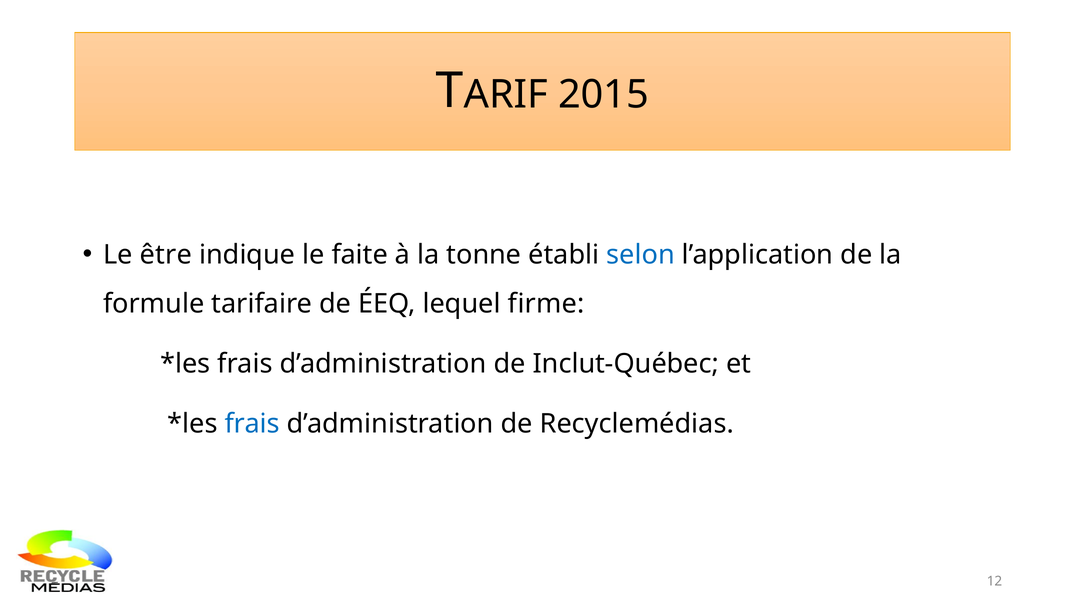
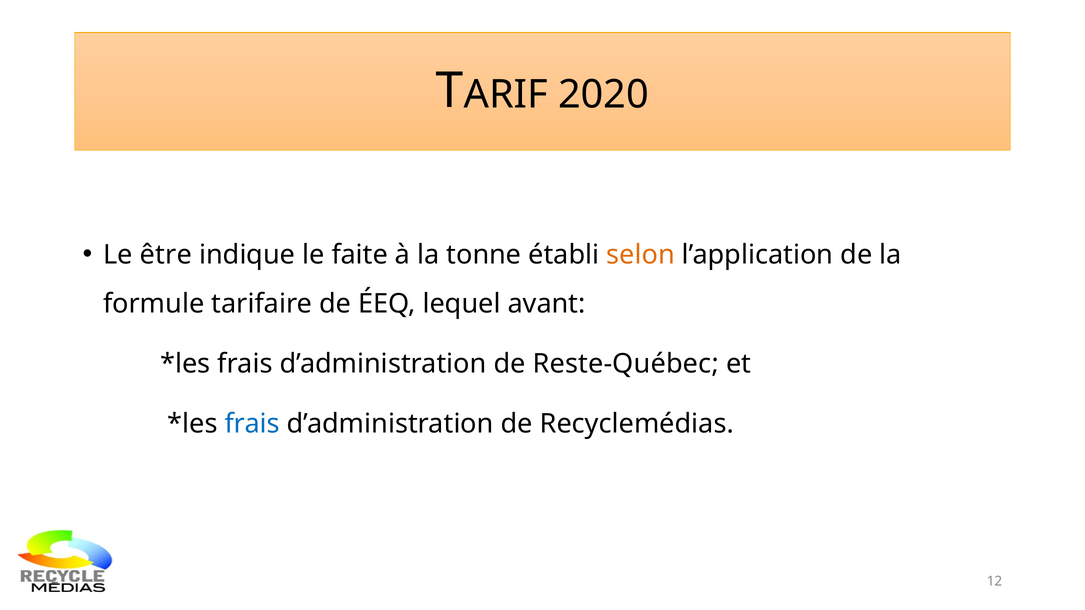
2015: 2015 -> 2020 (604, 94)
selon colour: blue -> orange (641, 255)
firme: firme -> avant (547, 304)
Inclut-Québec: Inclut-Québec -> Reste-Québec (626, 364)
